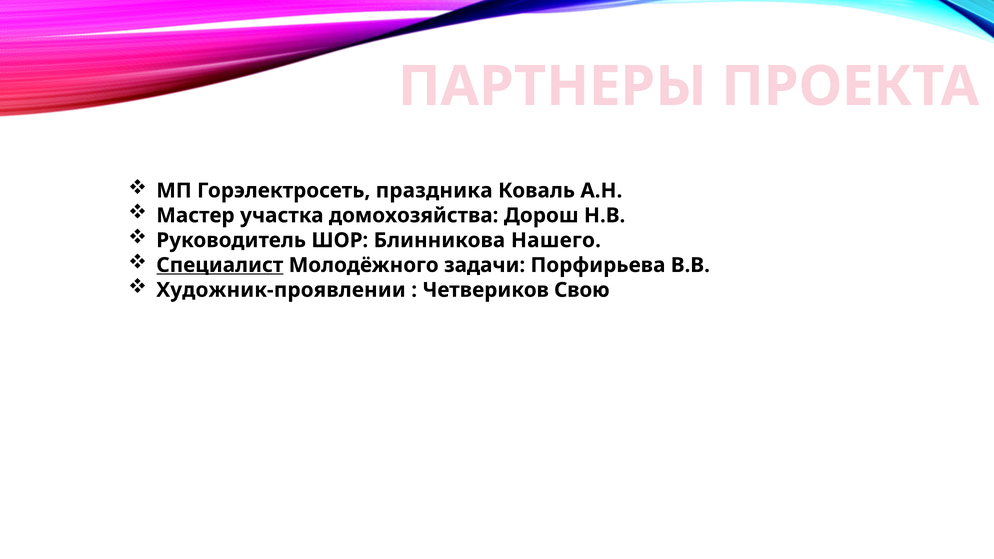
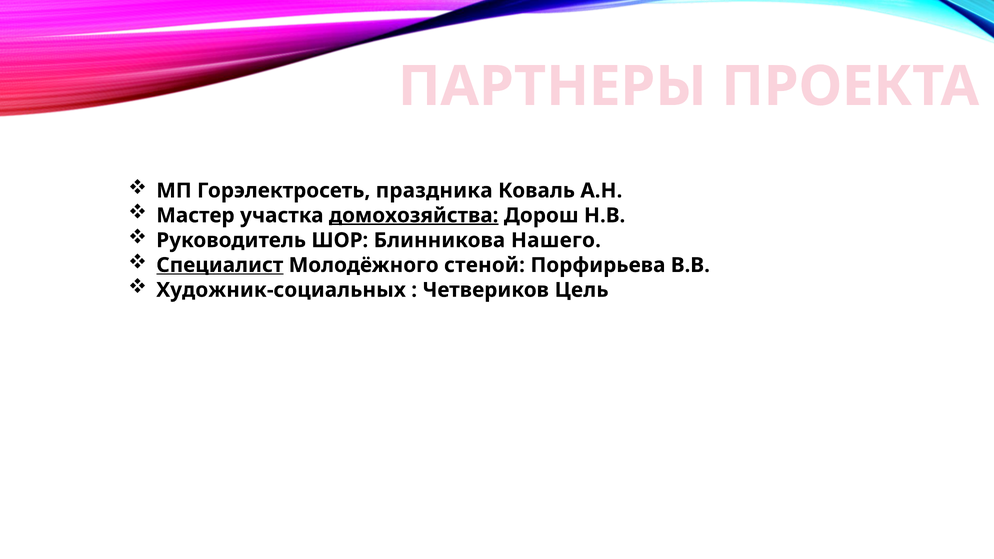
домохозяйства underline: none -> present (414, 215)
задачи: задачи -> стеной (484, 265)
Художник-проявлении: Художник-проявлении -> Художник-социальных (281, 290)
Свою: Свою -> Цель (582, 290)
